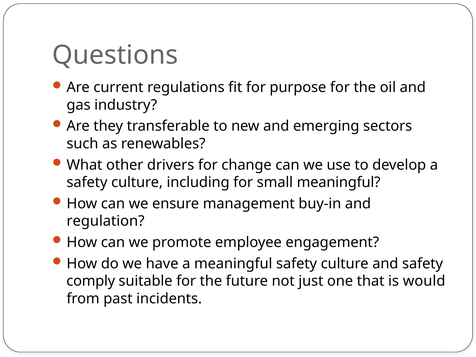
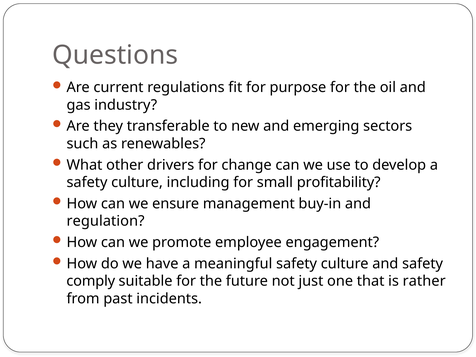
small meaningful: meaningful -> profitability (339, 182)
would: would -> rather (424, 281)
